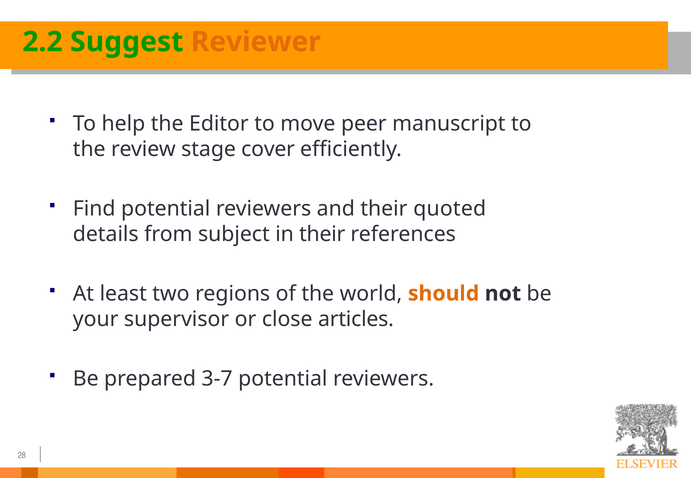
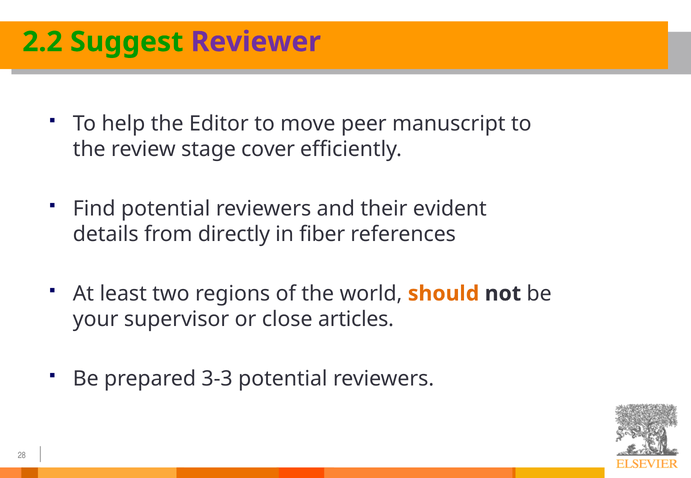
Reviewer colour: orange -> purple (256, 42)
quoted: quoted -> evident (450, 209)
subject: subject -> directly (234, 234)
in their: their -> fiber (322, 234)
3-7: 3-7 -> 3-3 (217, 379)
